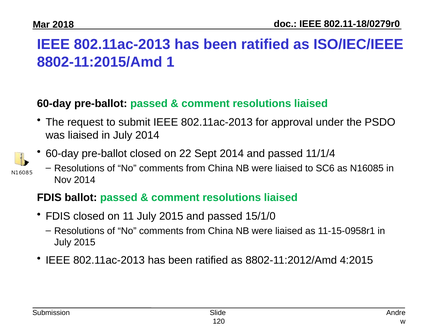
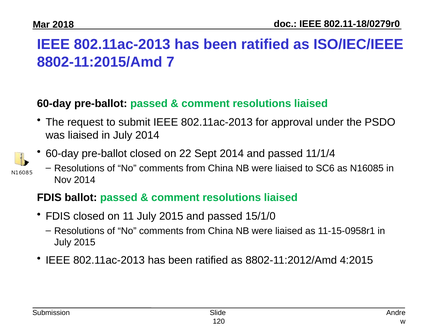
1: 1 -> 7 (170, 62)
